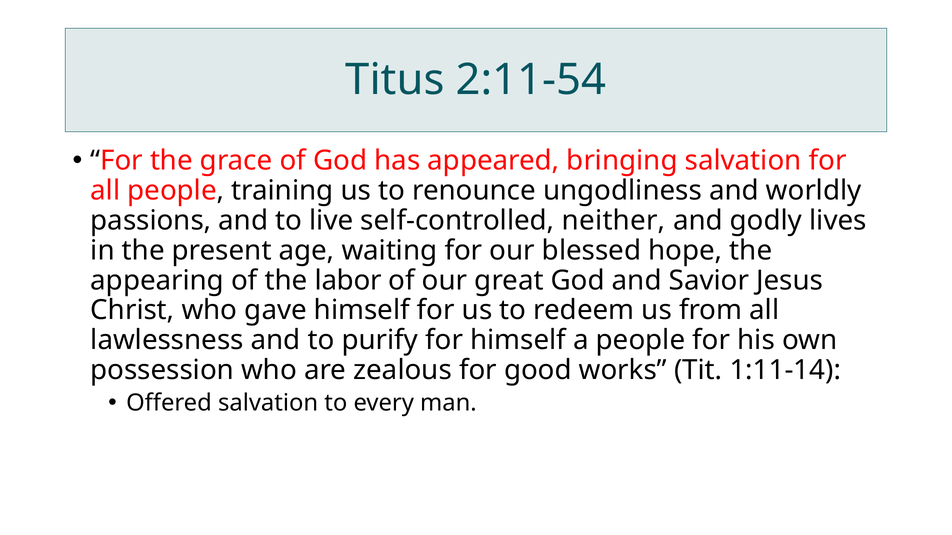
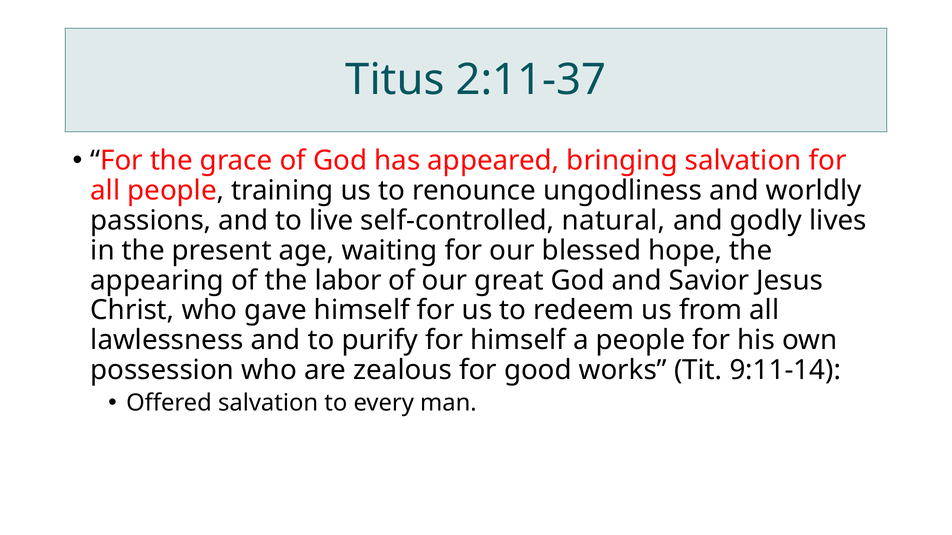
2:11-54: 2:11-54 -> 2:11-37 (531, 80)
neither: neither -> natural (614, 221)
1:11-14: 1:11-14 -> 9:11-14 (785, 370)
